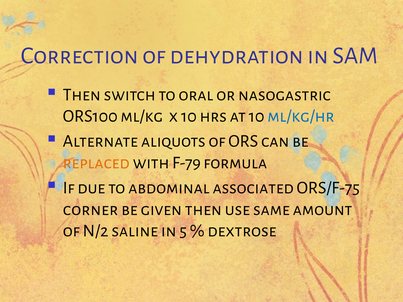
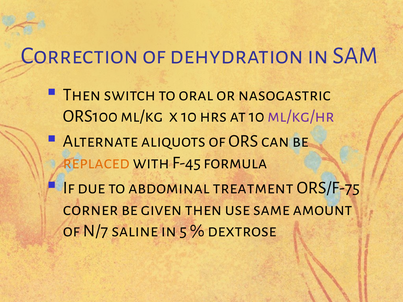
ml/kg/hr colour: blue -> purple (301, 116)
F-79: F-79 -> F-45 (186, 163)
associated: associated -> treatment (253, 188)
N/2: N/2 -> N/7 (95, 231)
